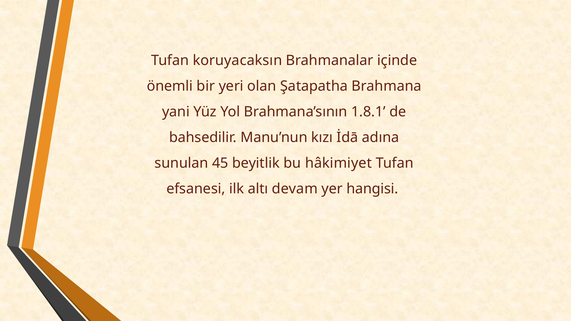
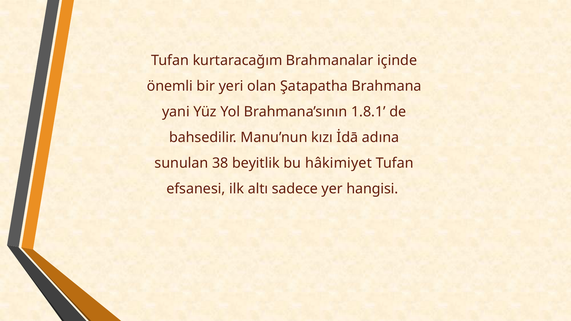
koruyacaksın: koruyacaksın -> kurtaracağım (238, 60)
45: 45 -> 38 (220, 163)
devam: devam -> sadece (295, 189)
